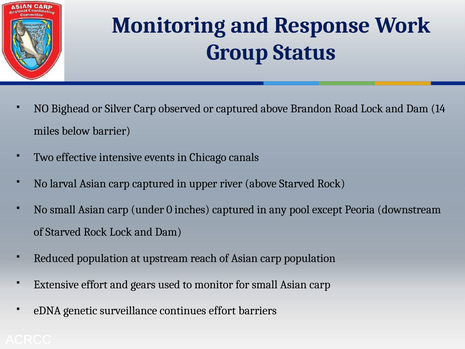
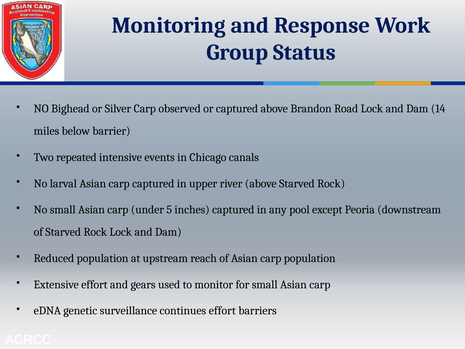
effective: effective -> repeated (76, 157)
0: 0 -> 5 (169, 210)
